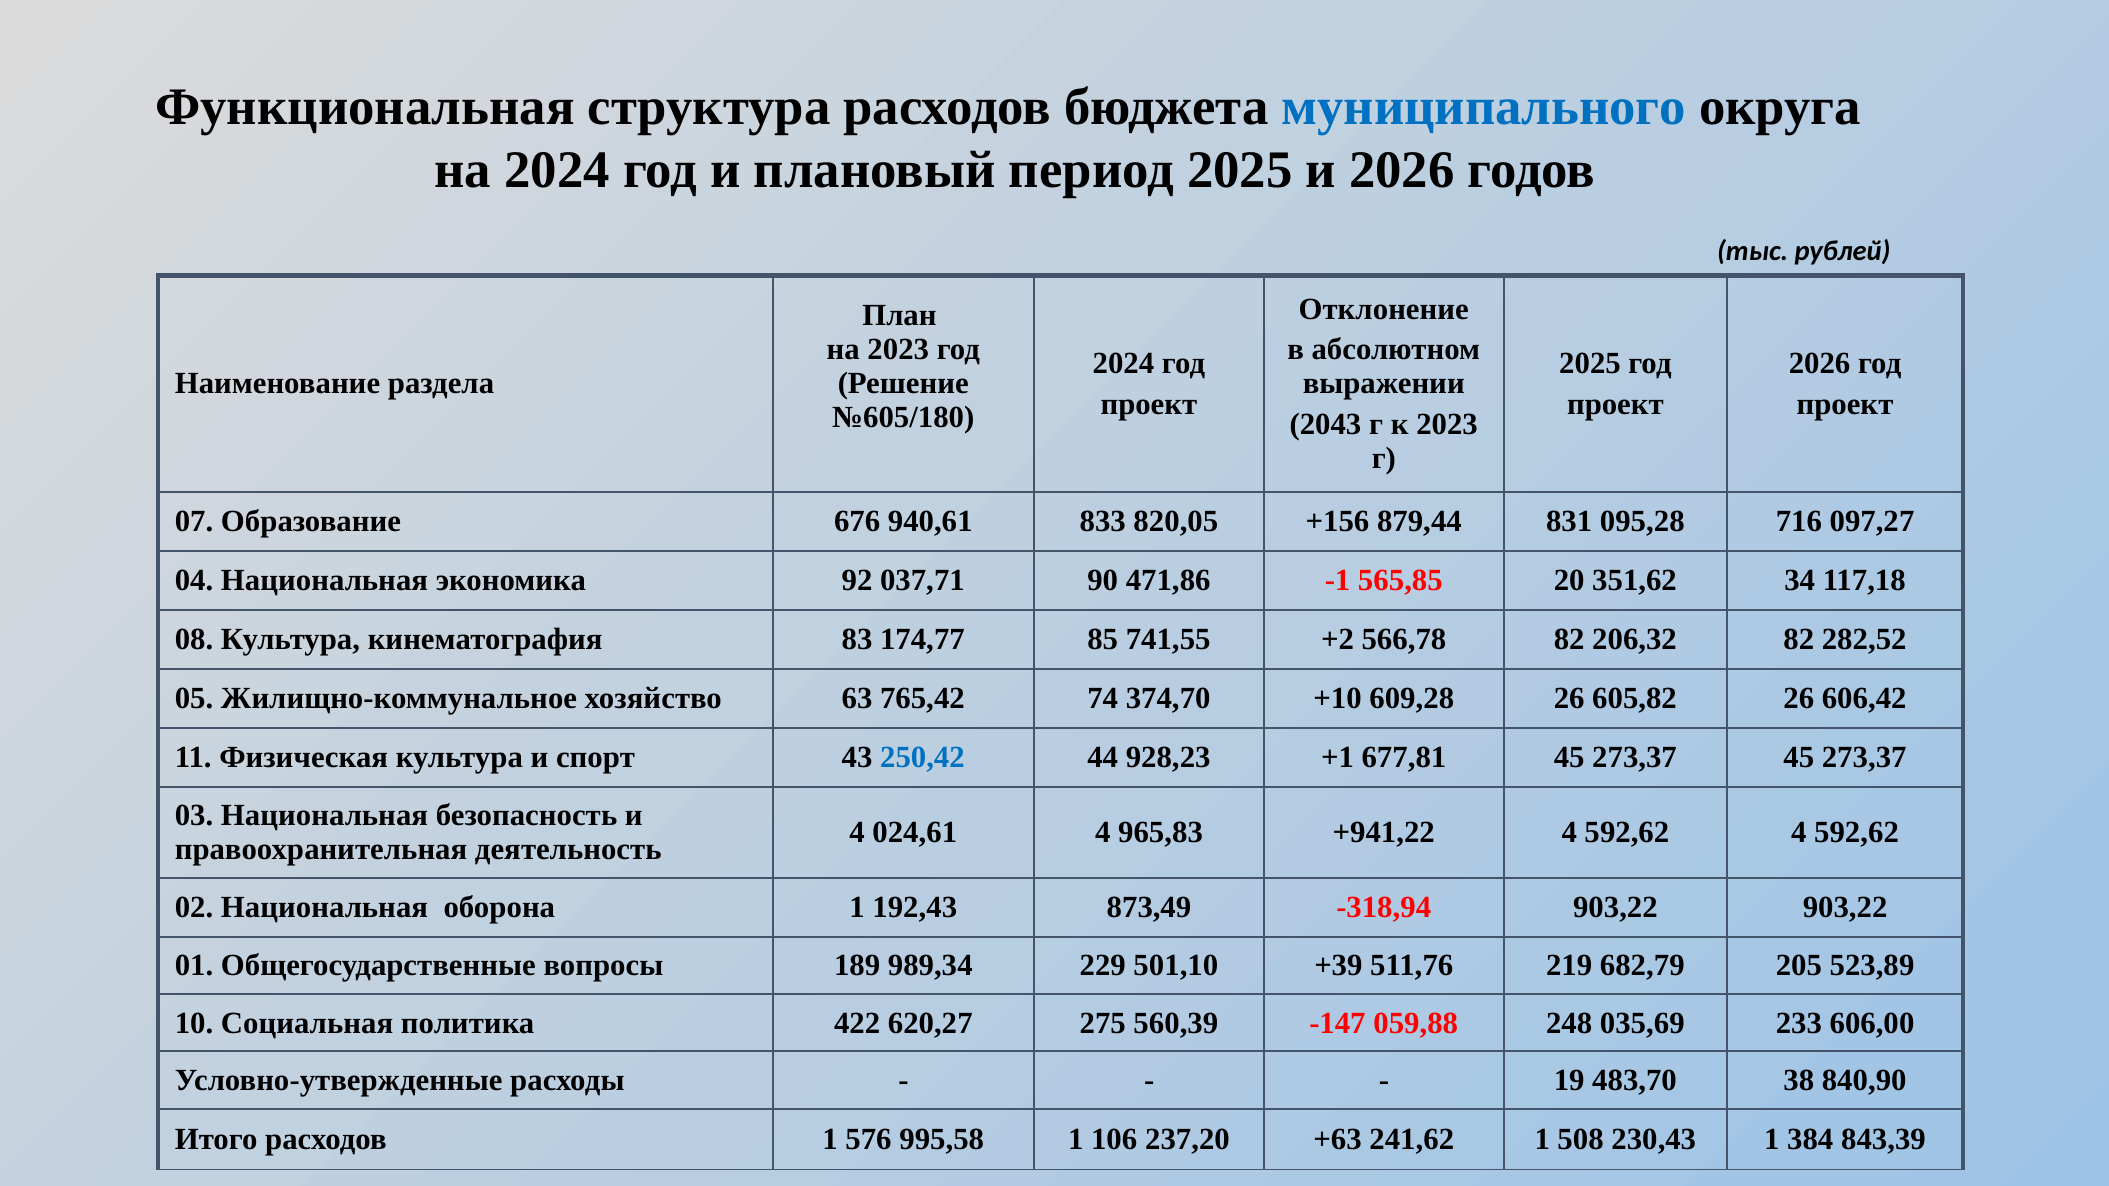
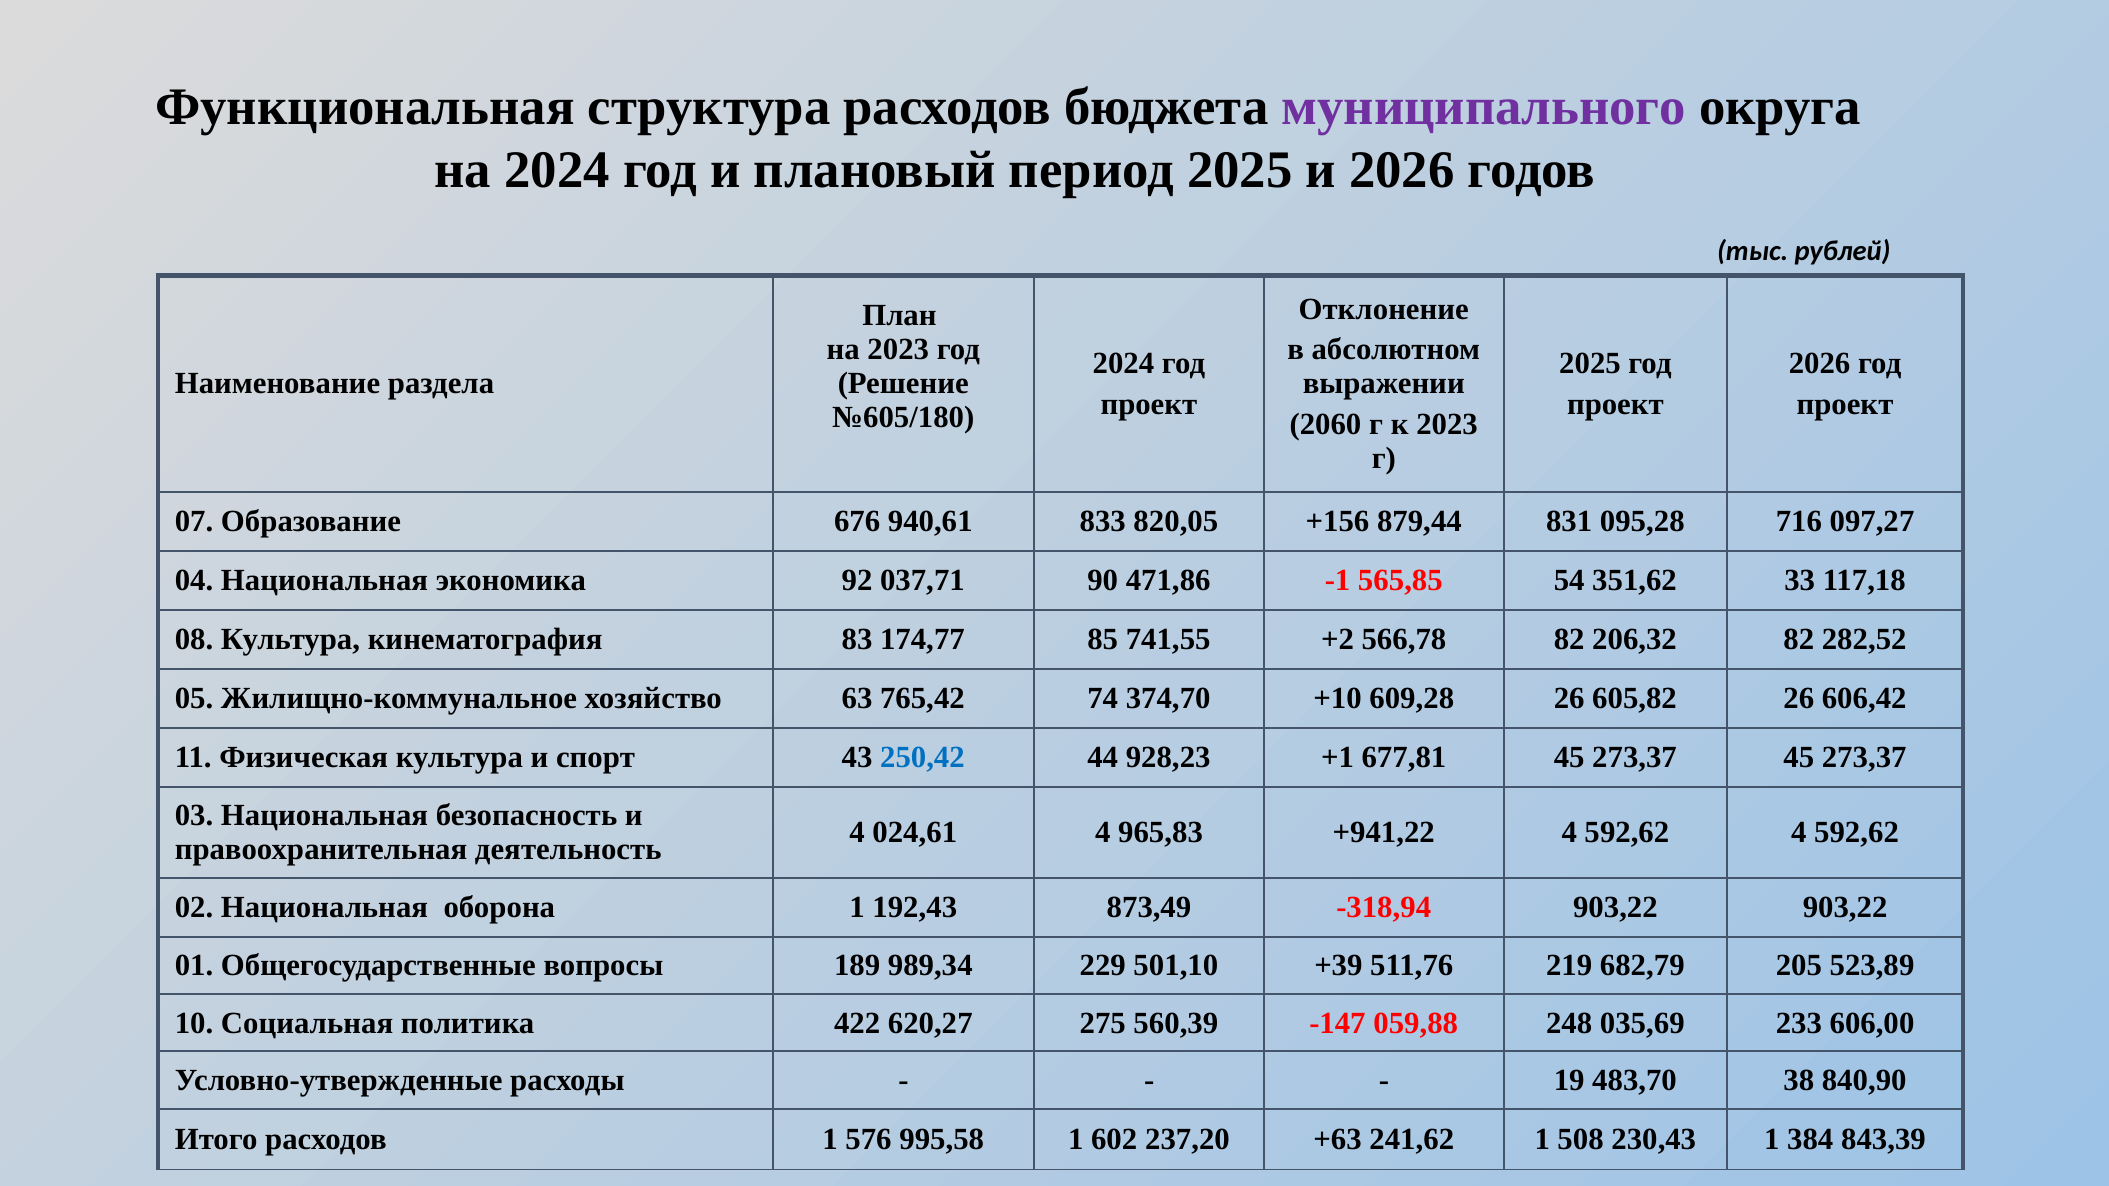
муниципального colour: blue -> purple (1484, 107)
2043: 2043 -> 2060 (1325, 424)
20: 20 -> 54 (1569, 581)
34: 34 -> 33 (1800, 581)
106: 106 -> 602 (1114, 1140)
